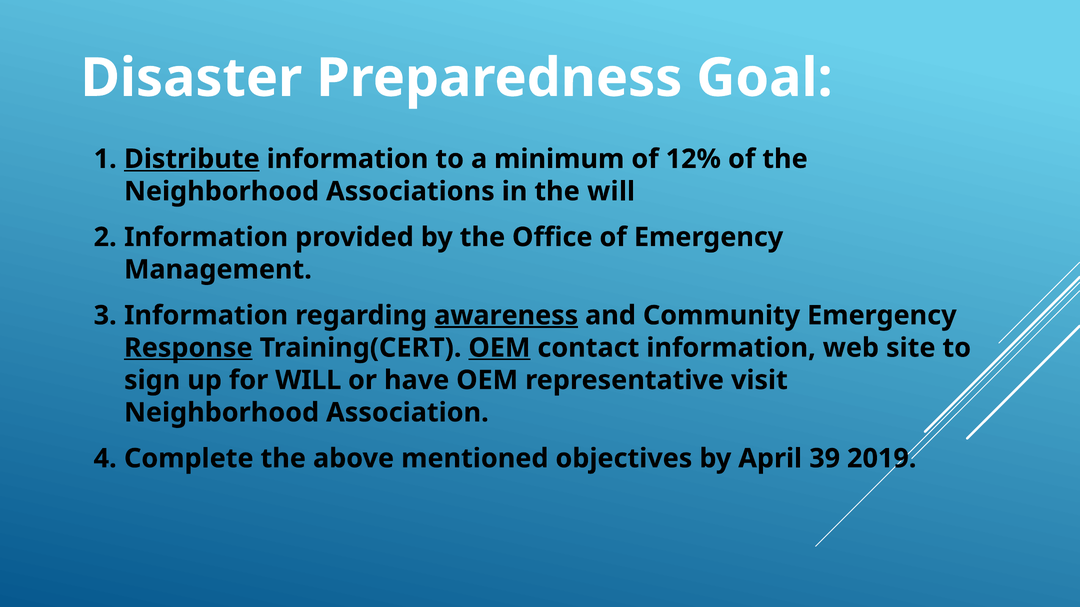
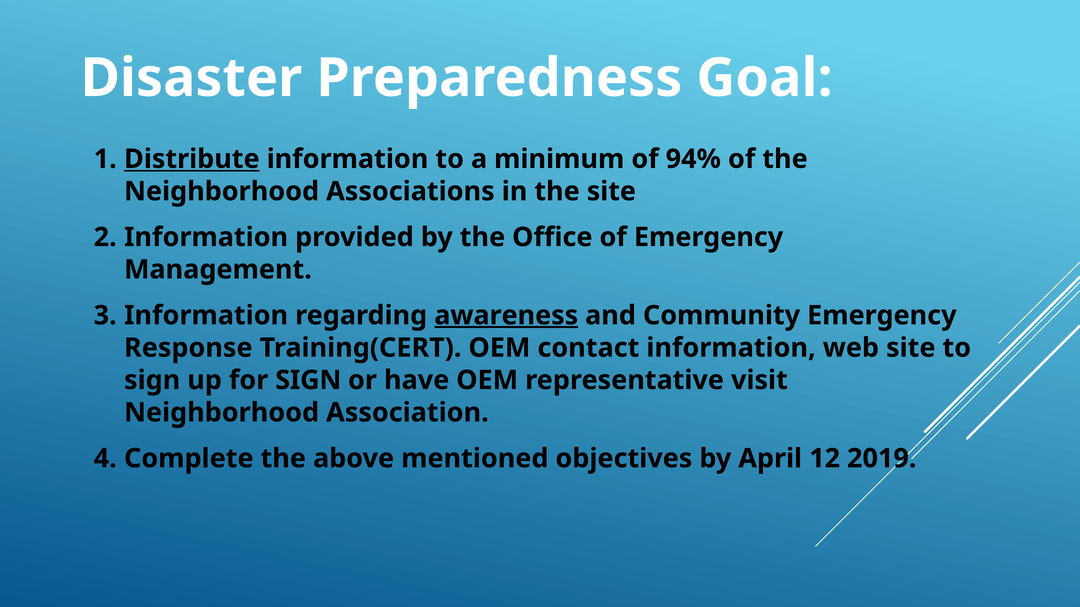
12%: 12% -> 94% (693, 159)
the will: will -> site (611, 192)
Response underline: present -> none (188, 348)
OEM underline: present -> none (499, 348)
for WILL: WILL -> SIGN (308, 380)
39: 39 -> 12 (825, 459)
